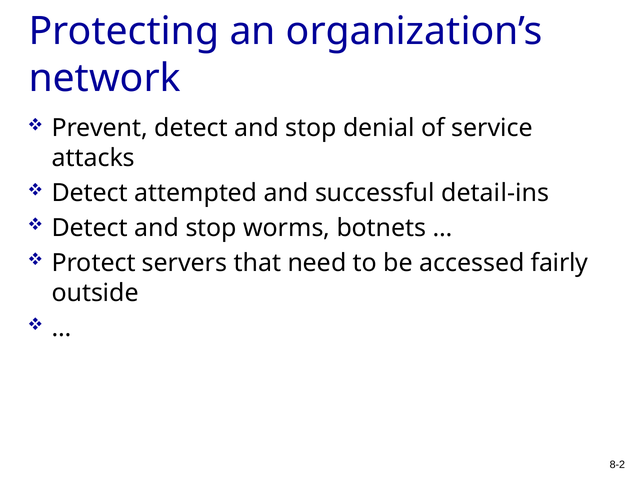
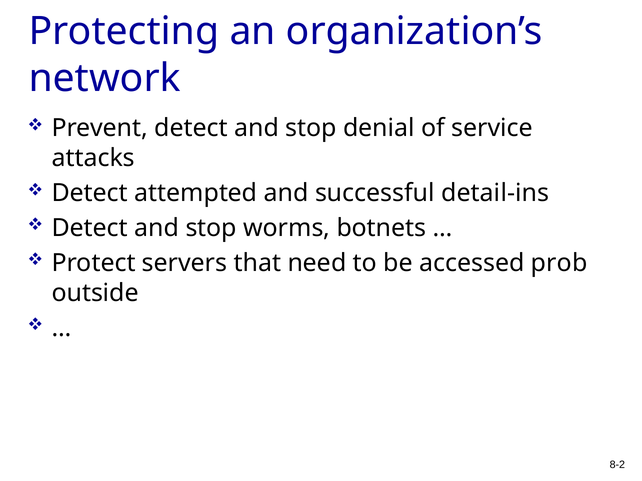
fairly: fairly -> prob (559, 263)
